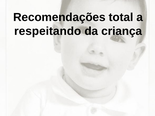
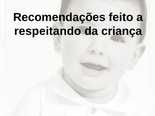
total: total -> feito (121, 17)
